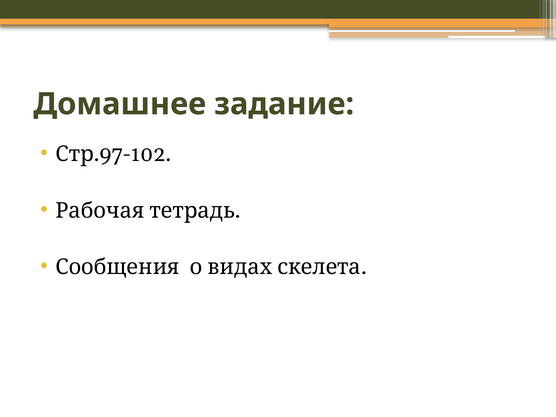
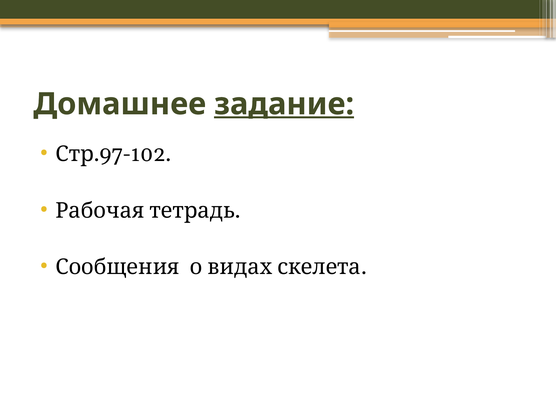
задание underline: none -> present (284, 104)
